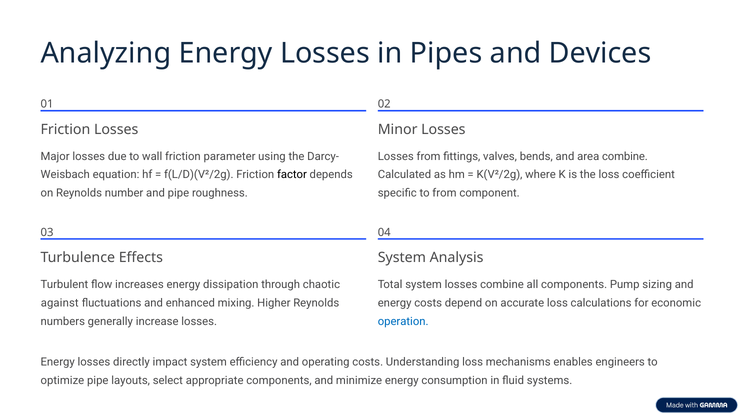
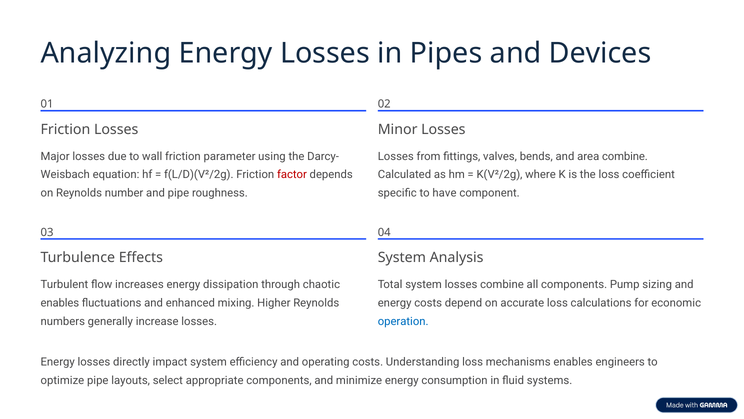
factor colour: black -> red (292, 175)
to from: from -> have (444, 193)
against: against -> enables (60, 303)
